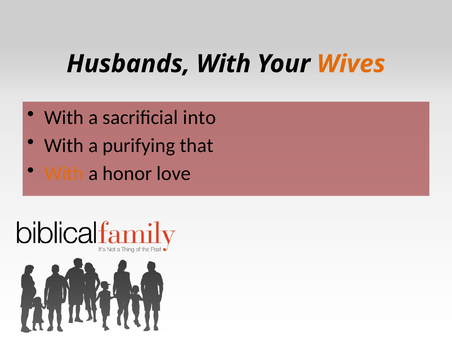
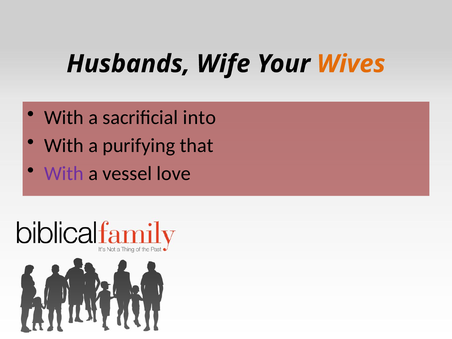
Husbands With: With -> Wife (223, 64)
With colour: orange -> purple (64, 174)
honor: honor -> vessel (127, 174)
